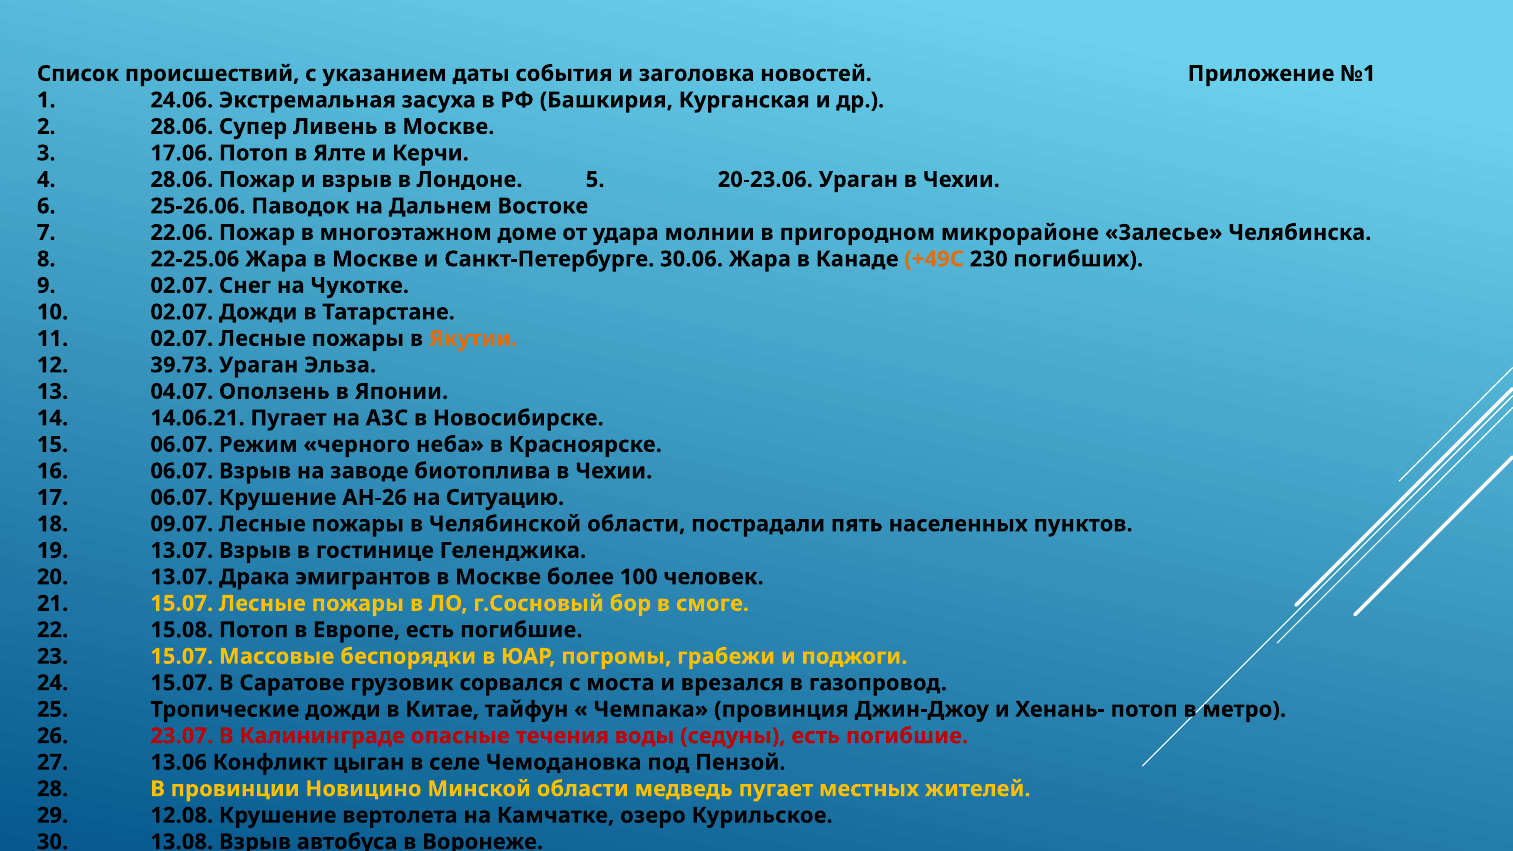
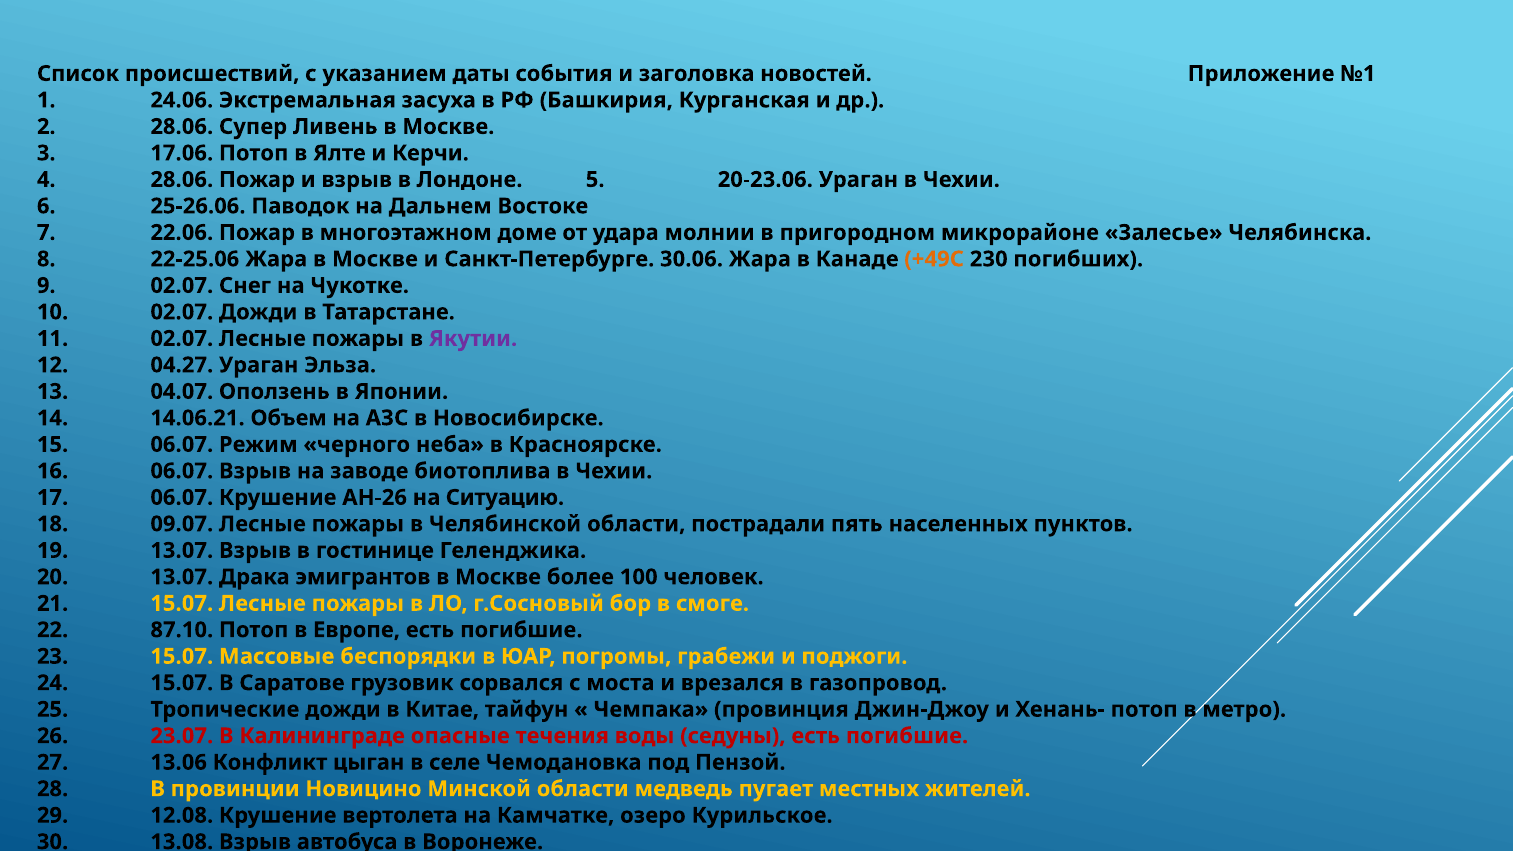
Якутии colour: orange -> purple (473, 339)
39.73: 39.73 -> 04.27 (182, 365)
14.06.21 Пугает: Пугает -> Объем (289, 418)
15.08: 15.08 -> 87.10 (182, 630)
